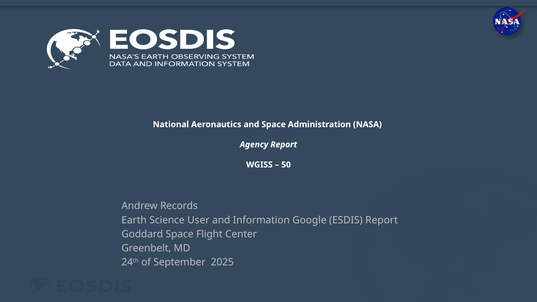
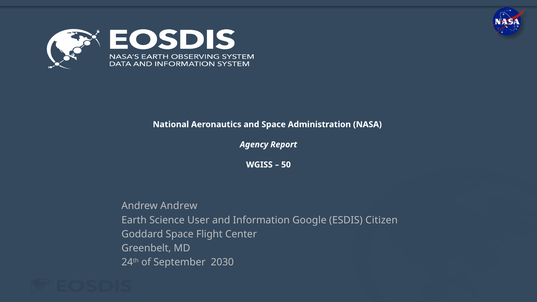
Andrew Records: Records -> Andrew (179, 206)
ESDIS Report: Report -> Citizen (382, 220)
2025: 2025 -> 2030 (222, 262)
